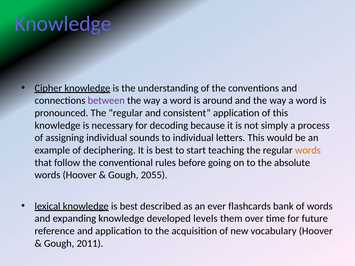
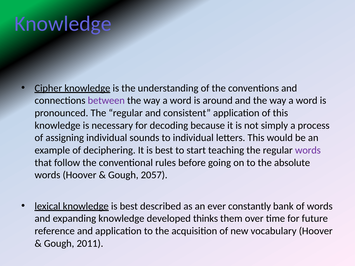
words colour: orange -> purple (308, 150)
2055: 2055 -> 2057 (154, 175)
flashcards: flashcards -> constantly (250, 206)
levels: levels -> thinks (206, 219)
